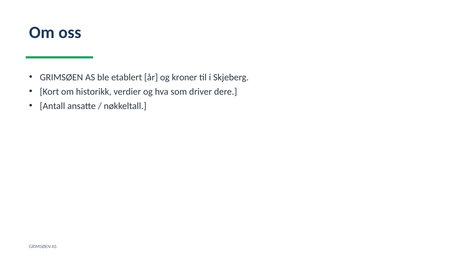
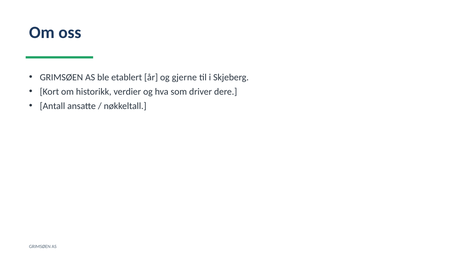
kroner: kroner -> gjerne (184, 77)
